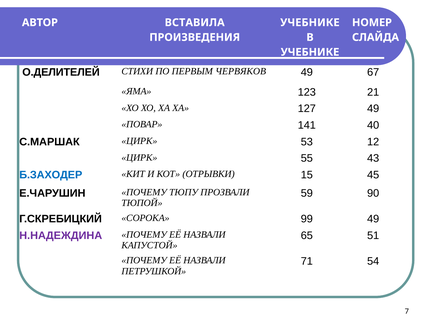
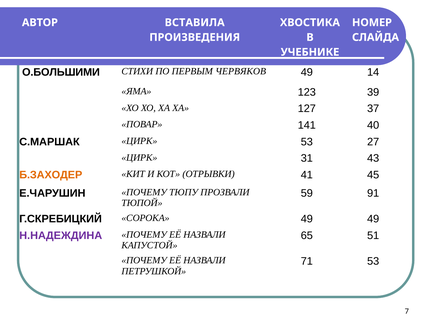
УЧЕБНИКЕ: УЧЕБНИКЕ -> ХВОСТИКА (310, 23)
О.ДЕЛИТЕЛЕЙ: О.ДЕЛИТЕЛЕЙ -> О.БОЛЬШИМИ (61, 72)
67: 67 -> 14 (373, 72)
21: 21 -> 39 (373, 92)
127 49: 49 -> 37 (373, 109)
12: 12 -> 27 (373, 142)
55: 55 -> 31 (307, 158)
Б.ЗАХОДЕР colour: blue -> orange (51, 175)
15: 15 -> 41 (307, 175)
90: 90 -> 91 (373, 193)
СОРОКА 99: 99 -> 49 (307, 219)
71 54: 54 -> 53 (373, 261)
